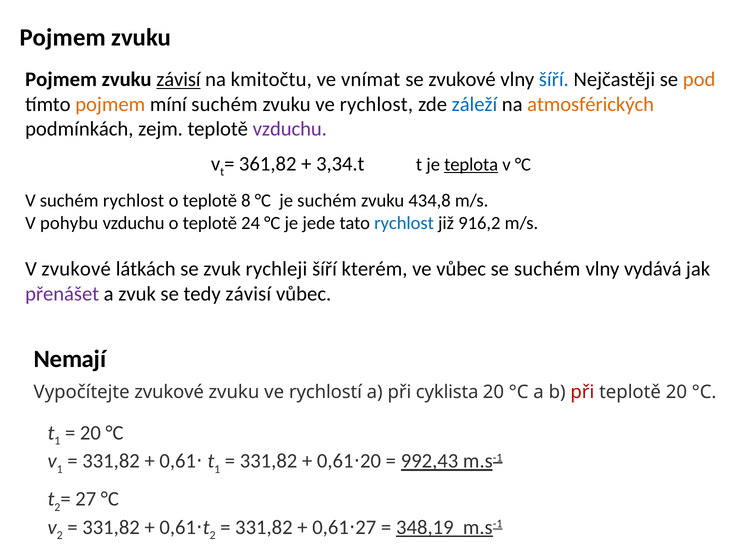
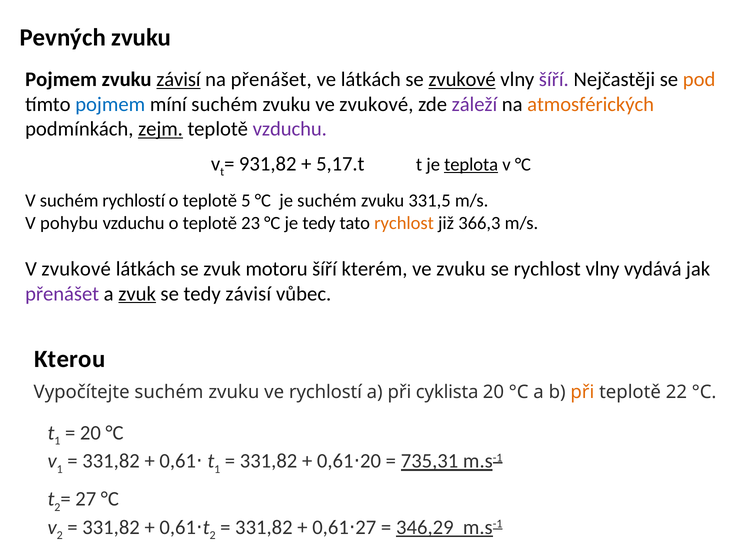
Pojmem: Pojmem -> Pevných (63, 37)
na kmitočtu: kmitočtu -> přenášet (271, 79)
ve vnímat: vnímat -> látkách (371, 79)
zvukové underline: none -> present (462, 79)
šíří colour: blue -> purple (554, 79)
pojmem colour: orange -> blue (110, 104)
ve rychlost: rychlost -> zvukové (376, 104)
záleží colour: blue -> purple (474, 104)
zejm underline: none -> present (161, 129)
361,82: 361,82 -> 931,82 (268, 164)
3,34.t: 3,34.t -> 5,17.t (340, 164)
suchém rychlost: rychlost -> rychlostí (134, 200)
8: 8 -> 5 (246, 200)
434,8: 434,8 -> 331,5 (430, 200)
24: 24 -> 23 (251, 223)
je jede: jede -> tedy (319, 223)
rychlost colour: blue -> orange (404, 223)
916,2: 916,2 -> 366,3 (479, 223)
rychleji: rychleji -> motoru (277, 269)
ve vůbec: vůbec -> zvuku (461, 269)
se suchém: suchém -> rychlost (547, 269)
zvuk underline: none -> present (137, 293)
Nemají: Nemají -> Kterou (70, 358)
Vypočítejte zvukové: zvukové -> suchém (169, 392)
při colour: red -> orange (582, 392)
teplotě 20: 20 -> 22 (676, 392)
992,43: 992,43 -> 735,31 (430, 460)
348,19: 348,19 -> 346,29 (425, 527)
